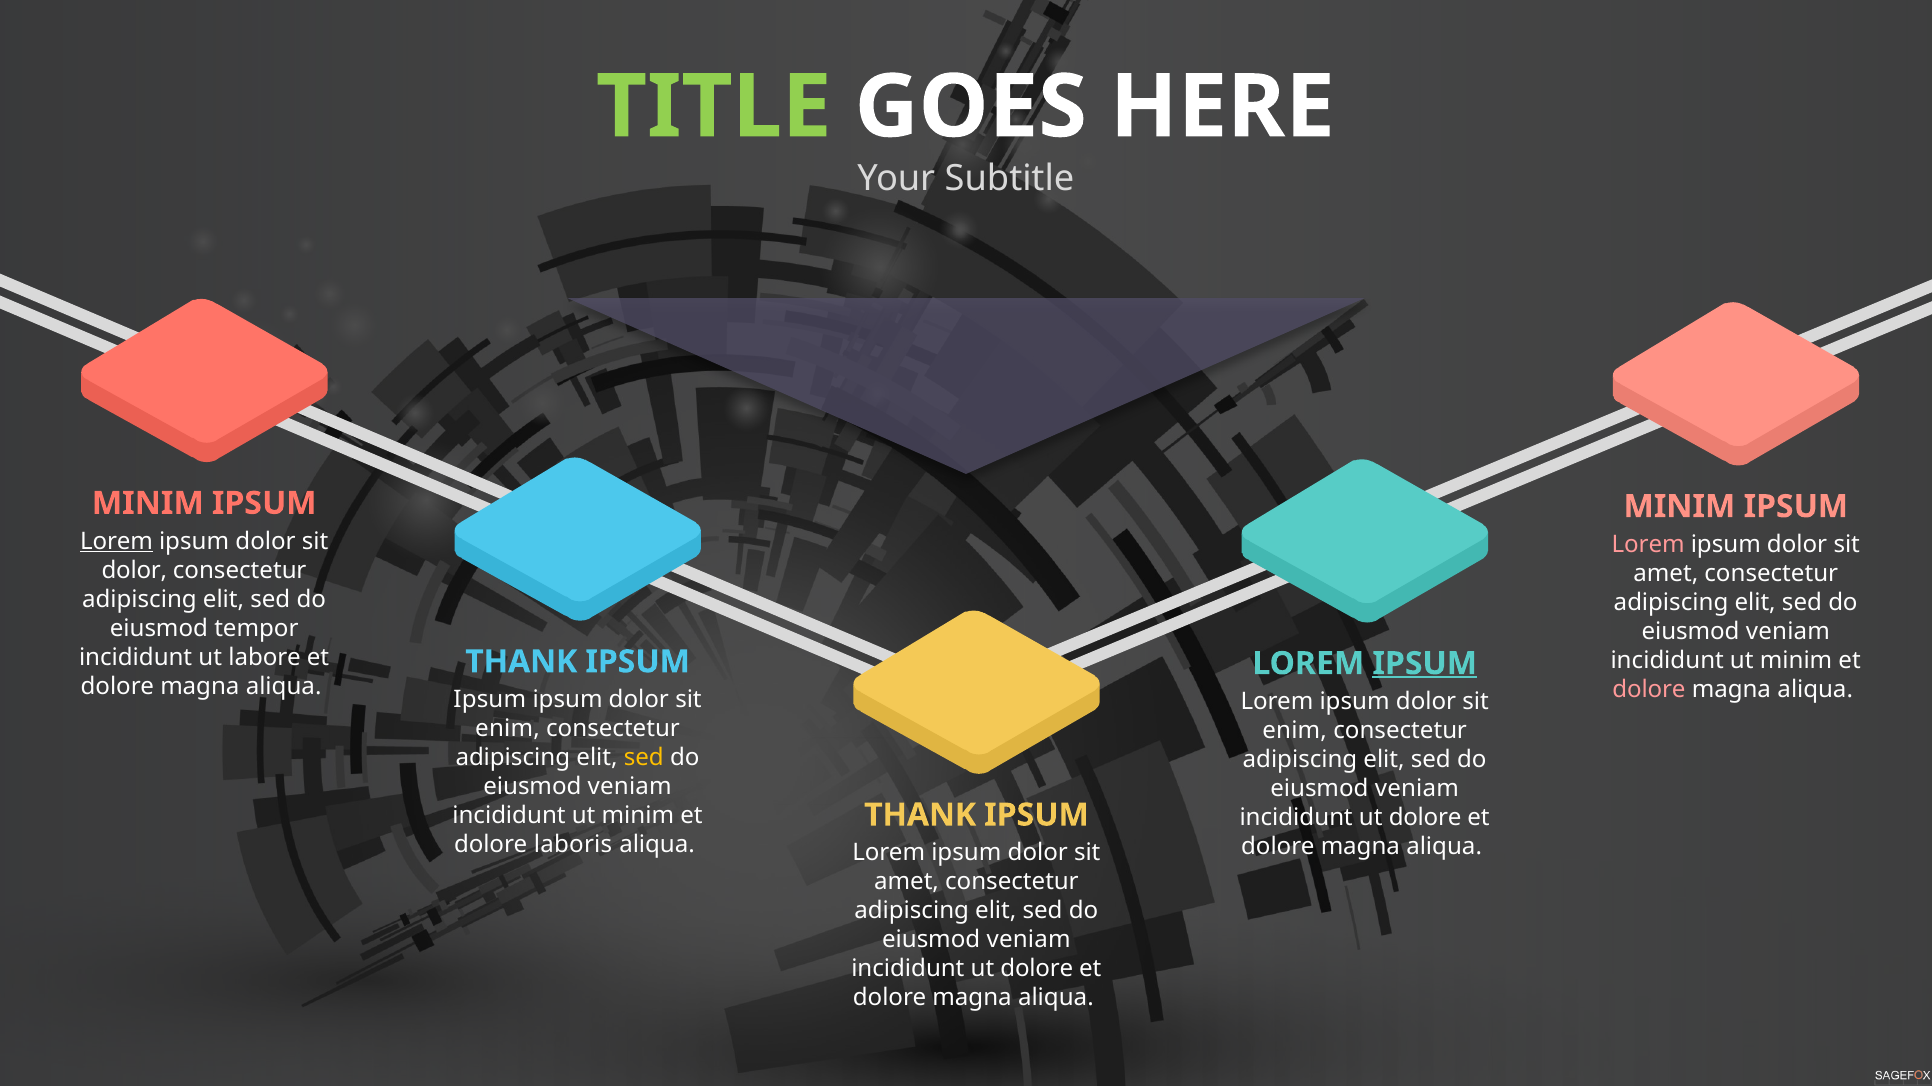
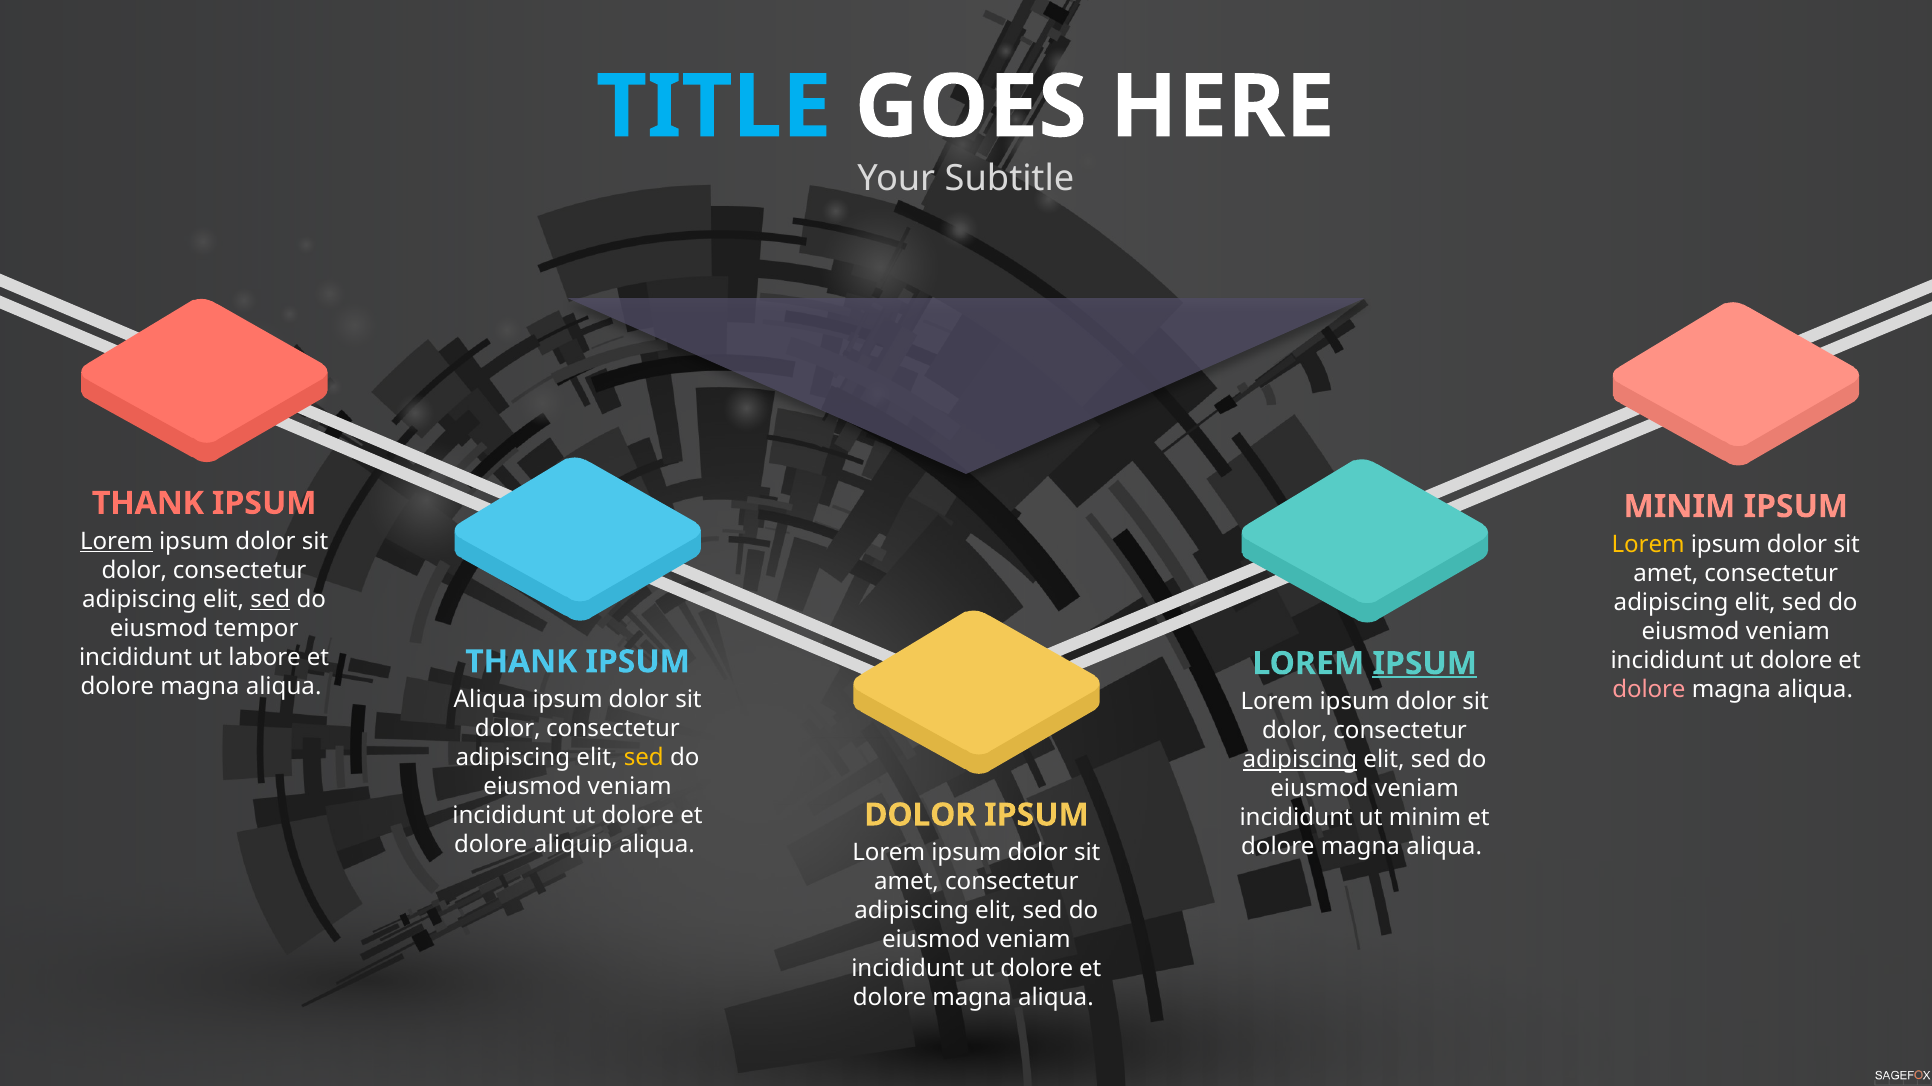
TITLE colour: light green -> light blue (714, 107)
MINIM: MINIM -> THANK (148, 504)
Lorem colour: pink -> yellow (1648, 545)
sed underline: none -> present (270, 600)
minim: minim -> dolore (1796, 661)
Ipsum: Ipsum -> Aliqua (490, 700)
enim: enim -> dolor (508, 729)
enim: enim -> dolor (1295, 731)
adipiscing underline: none -> present (1300, 760)
minim: minim -> dolore (638, 816)
THANK: THANK -> DOLOR (920, 815)
dolore: dolore -> minim (1425, 818)
laboris: laboris -> aliquip (573, 845)
